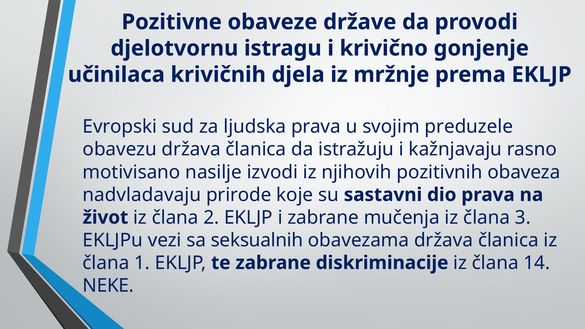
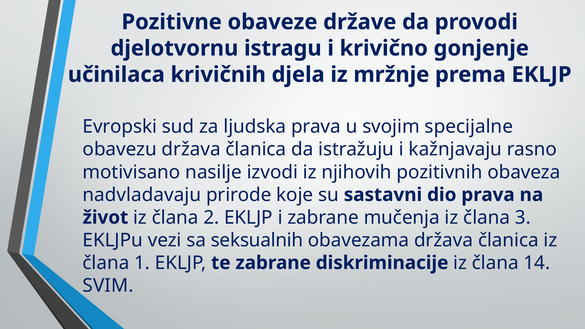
preduzele: preduzele -> specijalne (469, 127)
NEKE: NEKE -> SVIM (108, 286)
